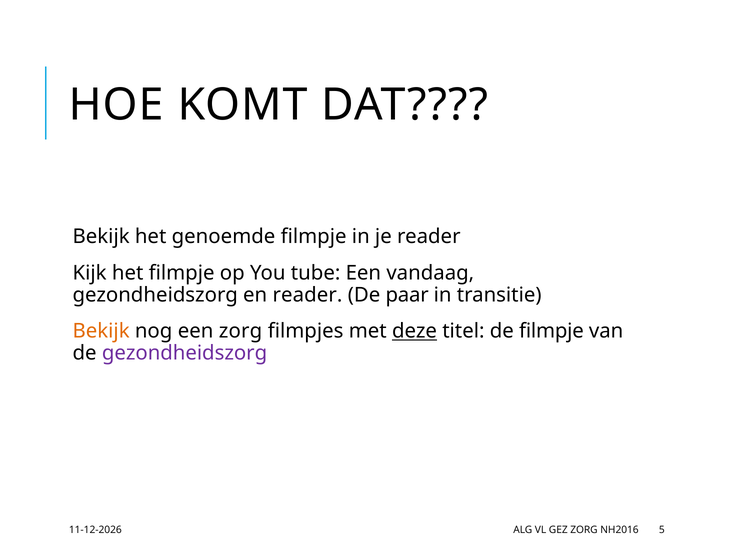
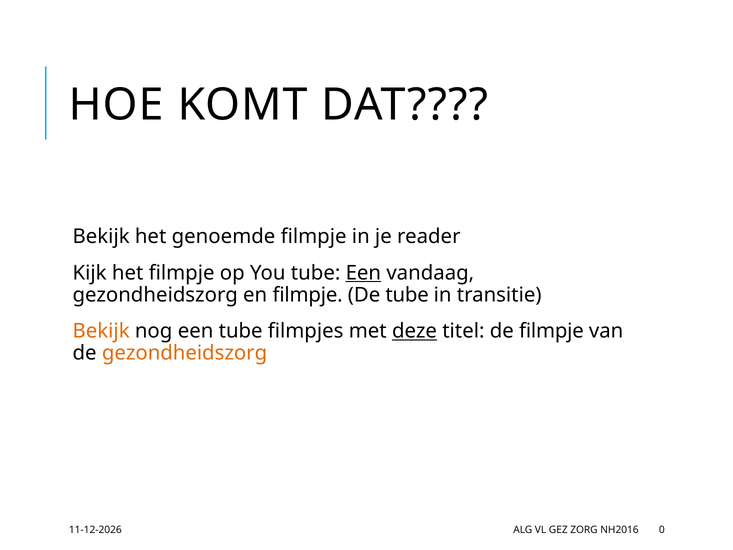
Een underline: none -> present (363, 273)
en reader: reader -> filmpje (308, 295)
De paar: paar -> tube (407, 295)
een zorg: zorg -> tube (241, 331)
gezondheidszorg colour: purple -> orange (185, 353)
5: 5 -> 0 (662, 530)
